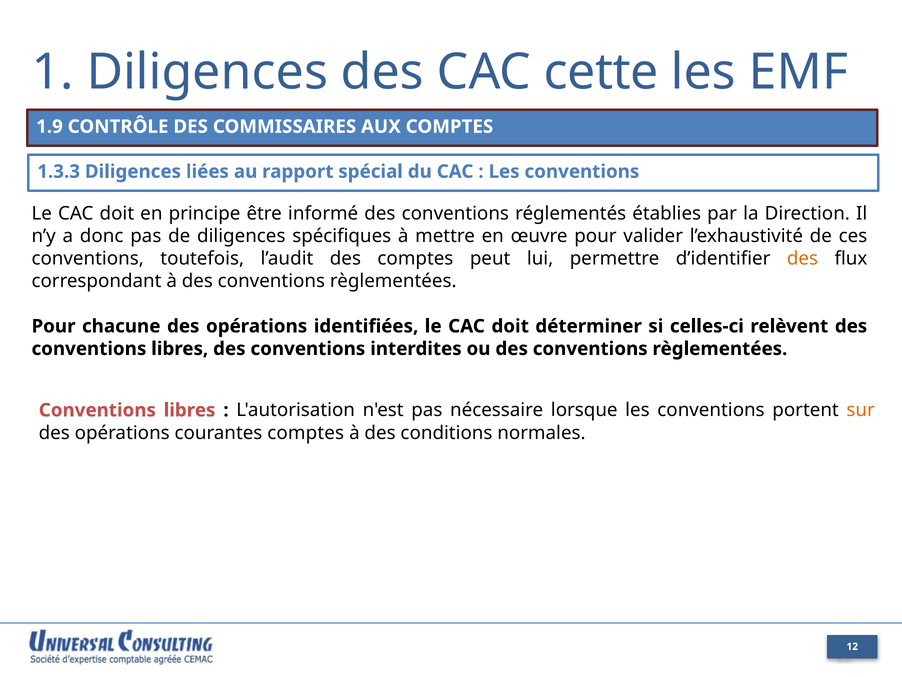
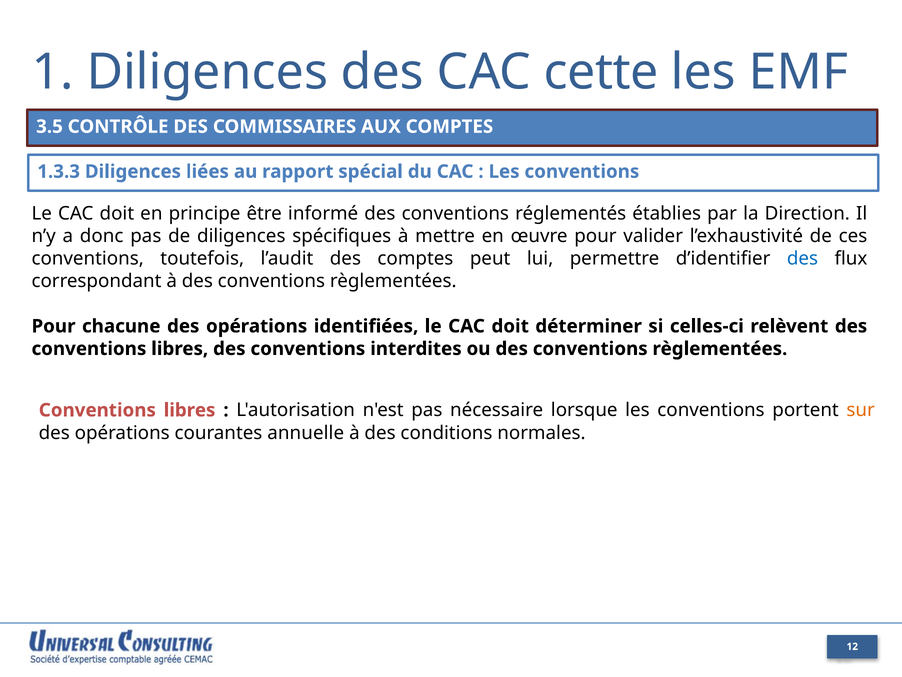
1.9: 1.9 -> 3.5 (49, 127)
des colour: orange -> blue (802, 258)
courantes comptes: comptes -> annuelle (306, 432)
